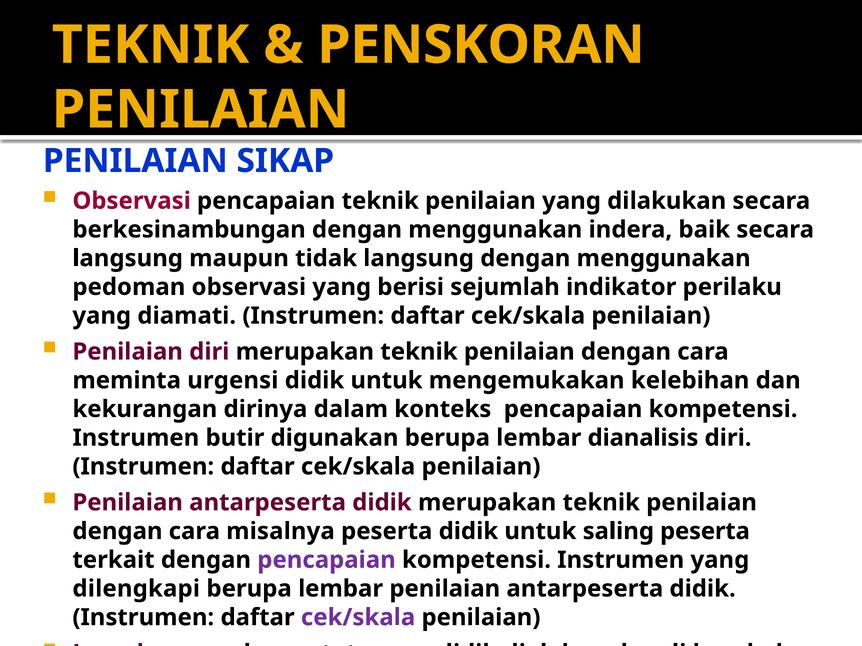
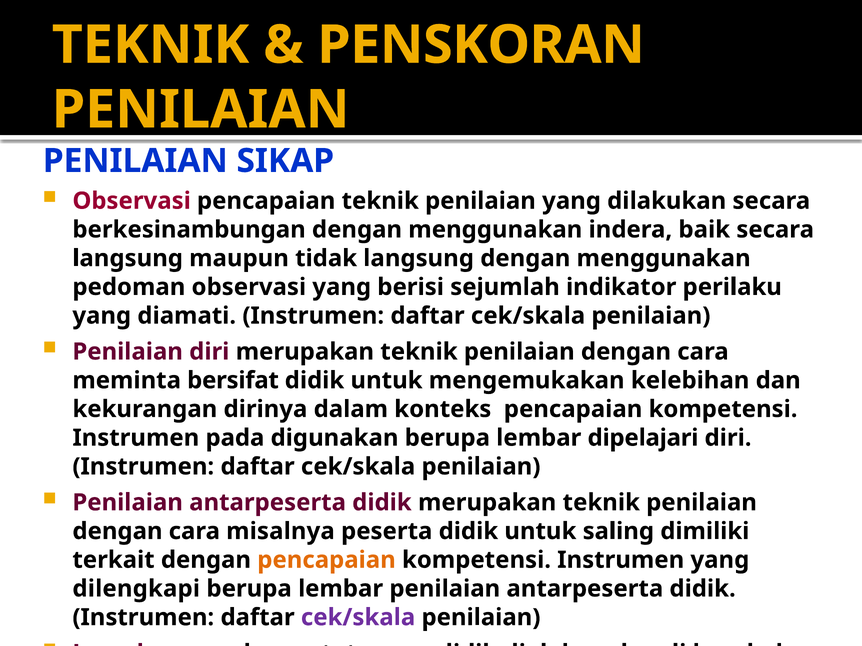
urgensi: urgensi -> bersifat (233, 381)
butir: butir -> pada (235, 438)
dianalisis: dianalisis -> dipelajari (643, 438)
saling peserta: peserta -> dimiliki (705, 532)
pencapaian colour: purple -> orange (327, 560)
